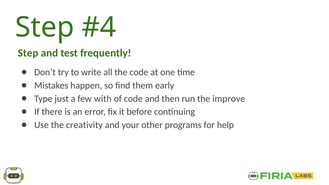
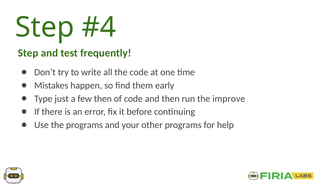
few with: with -> then (103, 99)
the creativity: creativity -> programs (84, 125)
